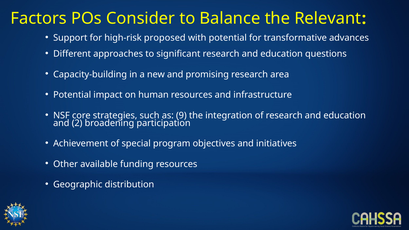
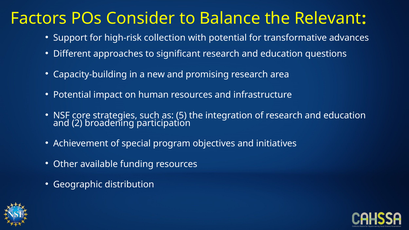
proposed: proposed -> collection (165, 38)
9: 9 -> 5 (181, 116)
